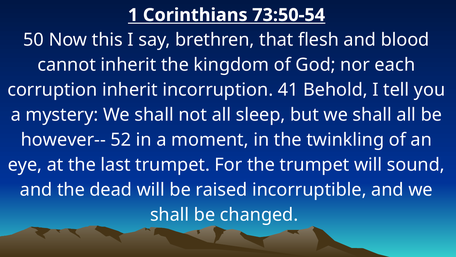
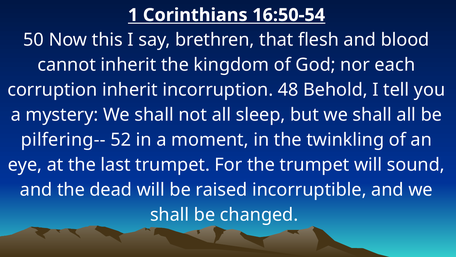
73:50-54: 73:50-54 -> 16:50-54 (289, 15)
41: 41 -> 48 (288, 90)
however--: however-- -> pilfering-- (63, 140)
